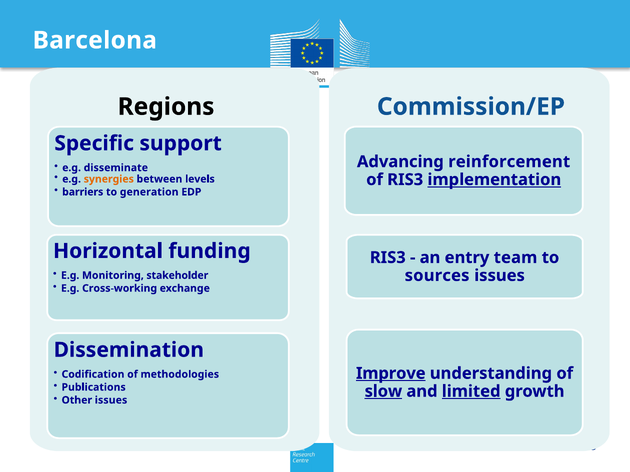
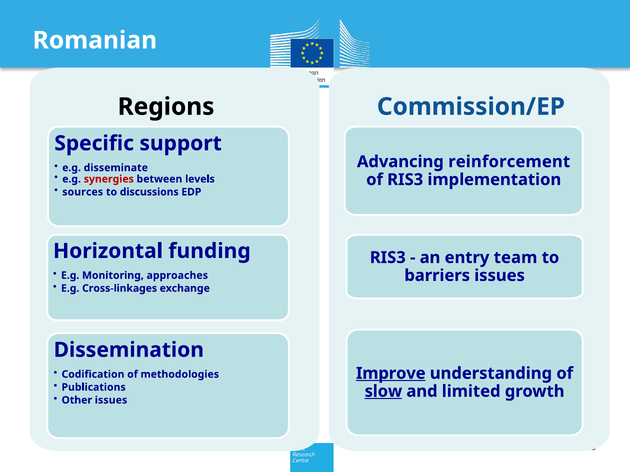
Barcelona: Barcelona -> Romanian (95, 40)
synergies colour: orange -> red (109, 179)
implementation underline: present -> none (494, 180)
barriers: barriers -> sources (83, 192)
generation: generation -> discussions (149, 192)
stakeholder: stakeholder -> approaches (177, 276)
sources: sources -> barriers (437, 276)
Cross-working: Cross-working -> Cross-linkages (120, 289)
limited underline: present -> none (471, 392)
